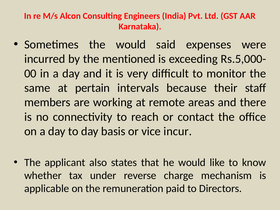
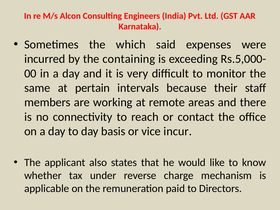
the would: would -> which (131, 44)
mentioned: mentioned -> containing (129, 59)
